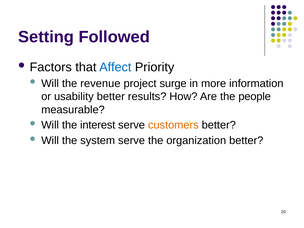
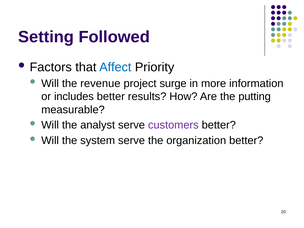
usability: usability -> includes (74, 97)
people: people -> putting (255, 97)
interest: interest -> analyst (98, 125)
customers colour: orange -> purple (173, 125)
